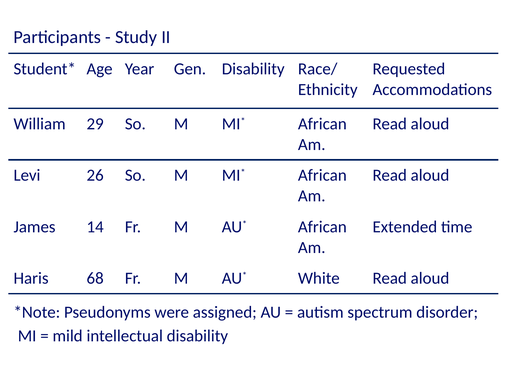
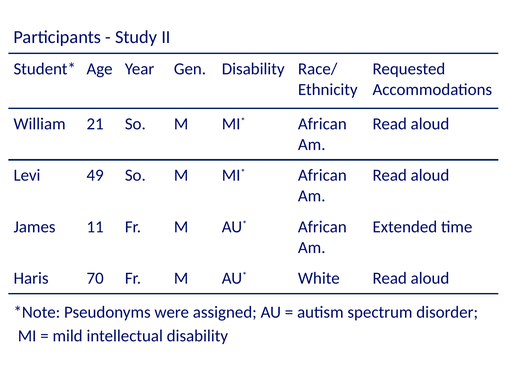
29: 29 -> 21 (95, 124)
26: 26 -> 49 (95, 175)
14: 14 -> 11 (95, 227)
68: 68 -> 70 (95, 278)
